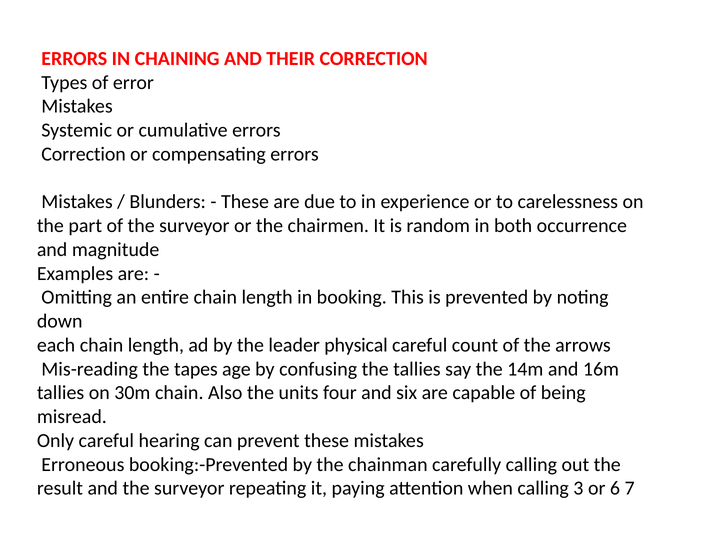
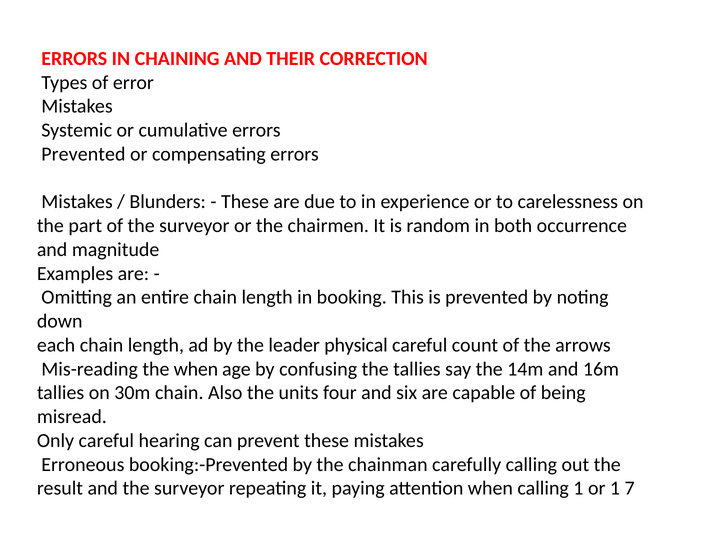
Correction: Correction -> Prevented (83, 154)
the tapes: tapes -> when (196, 370)
calling 3: 3 -> 1 (578, 489)
or 6: 6 -> 1 (615, 489)
